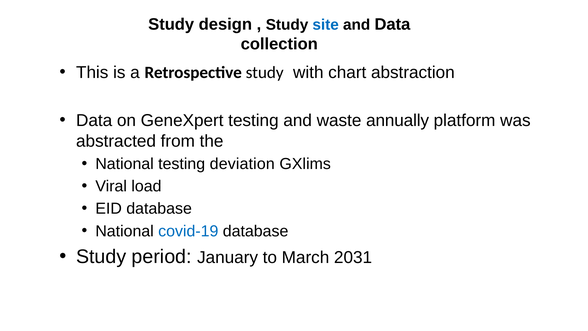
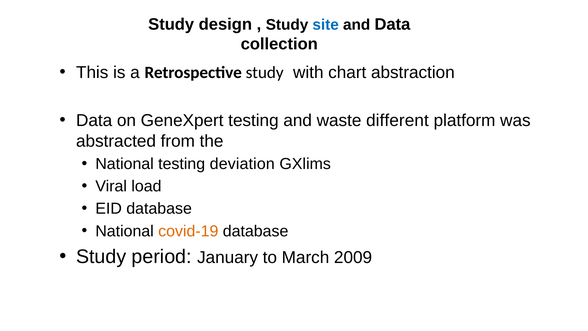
annually: annually -> different (397, 120)
covid-19 colour: blue -> orange (188, 231)
2031: 2031 -> 2009 (353, 257)
